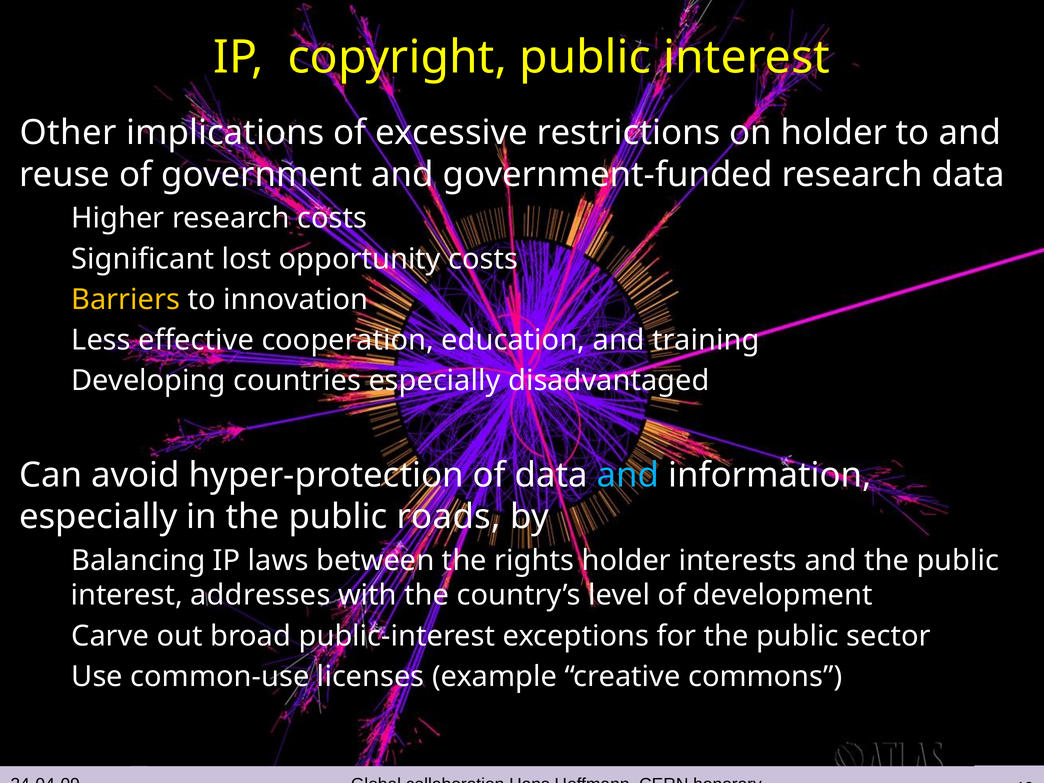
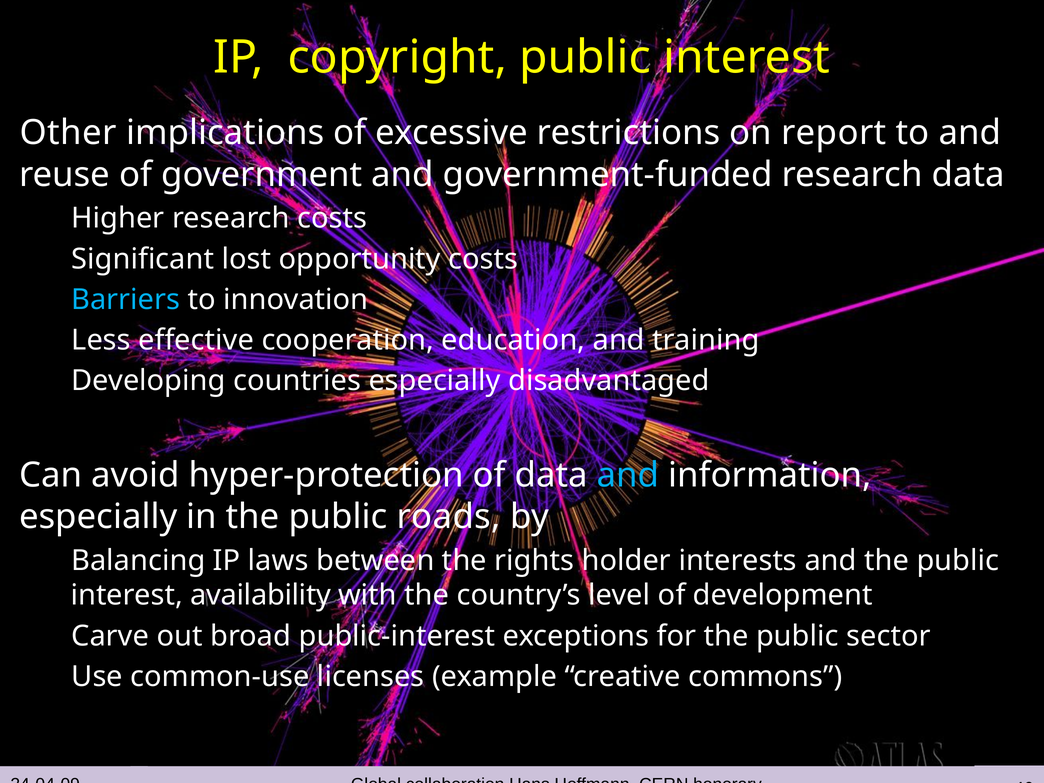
on holder: holder -> report (834, 133)
Barriers colour: yellow -> light blue (126, 300)
addresses: addresses -> availability (261, 595)
